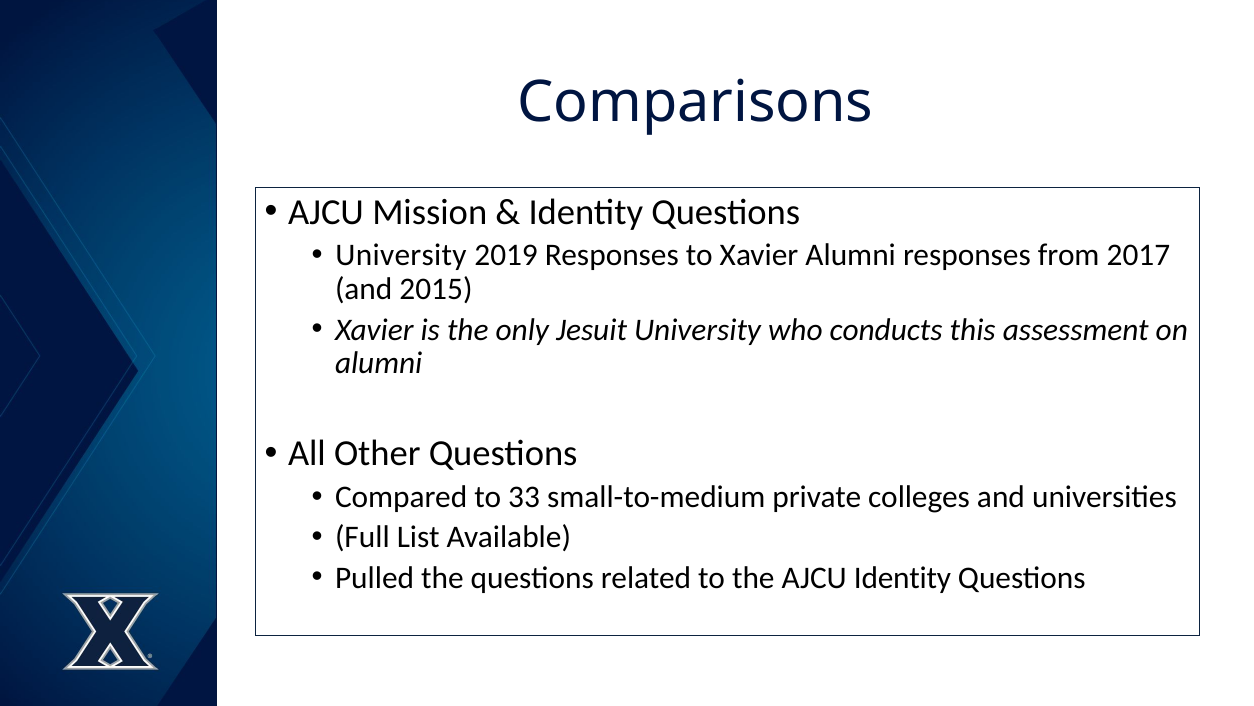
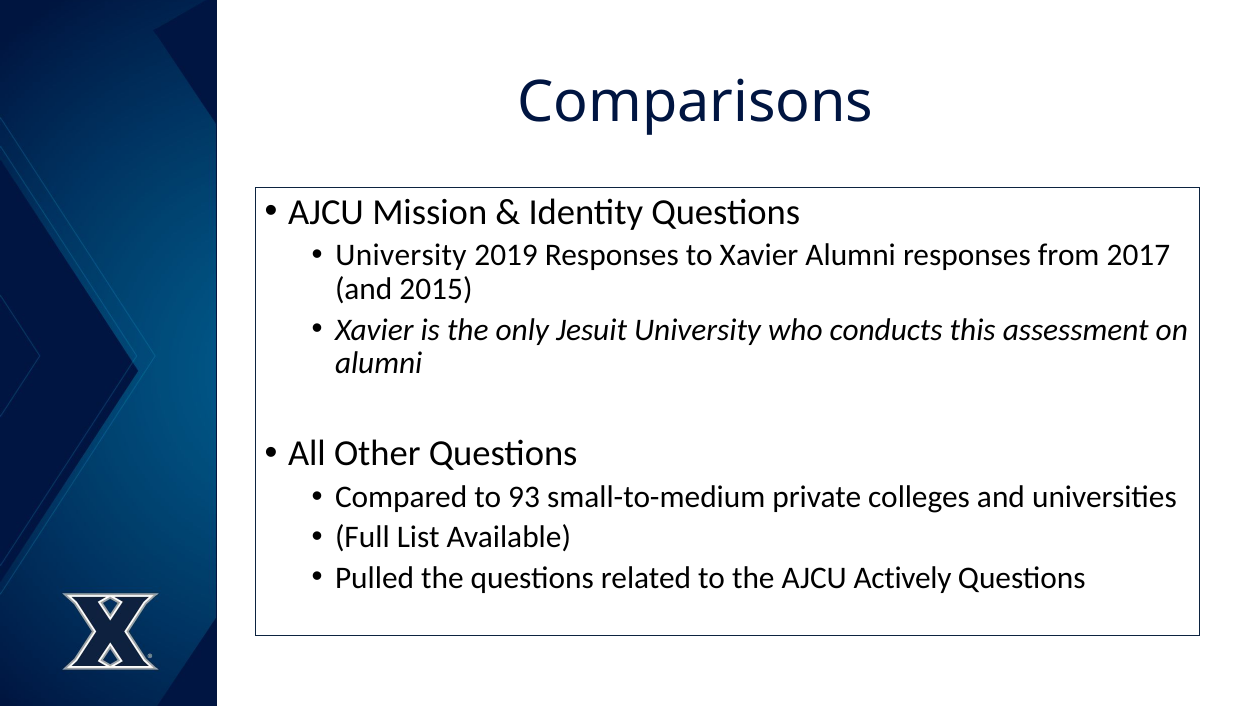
33: 33 -> 93 (524, 497)
AJCU Identity: Identity -> Actively (903, 577)
